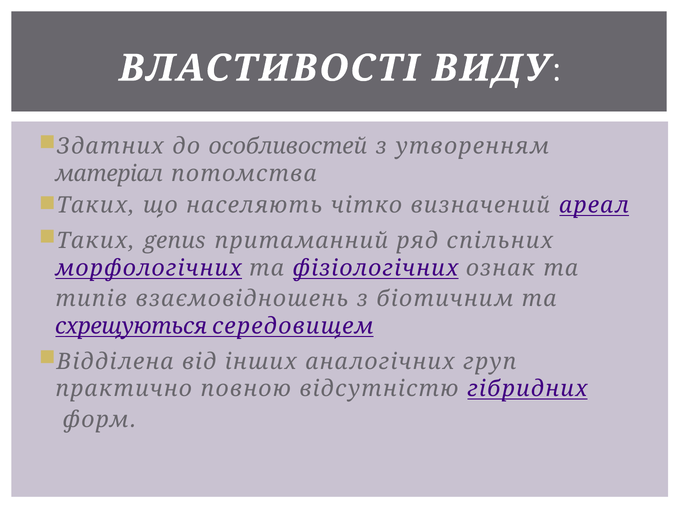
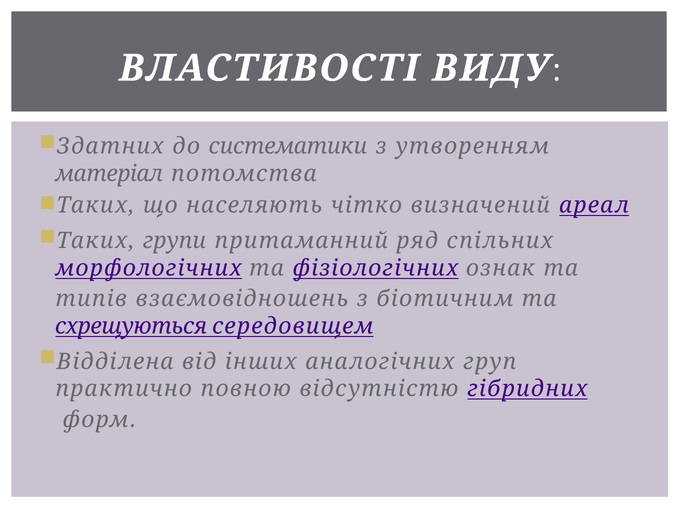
особливостей: особливостей -> систематики (288, 146)
genus: genus -> групи (175, 241)
